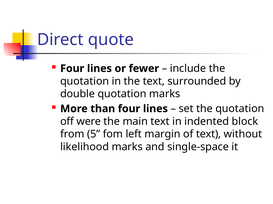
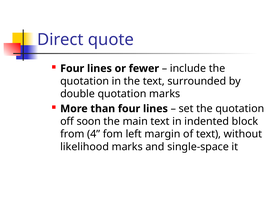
were: were -> soon (89, 122)
5: 5 -> 4 (94, 135)
